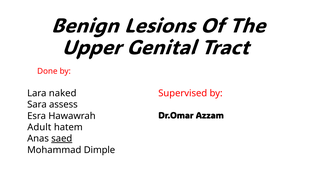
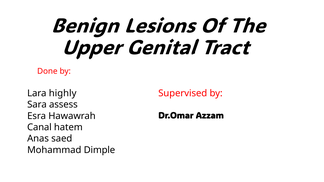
naked: naked -> highly (63, 93)
Adult: Adult -> Canal (39, 127)
saed underline: present -> none (62, 139)
